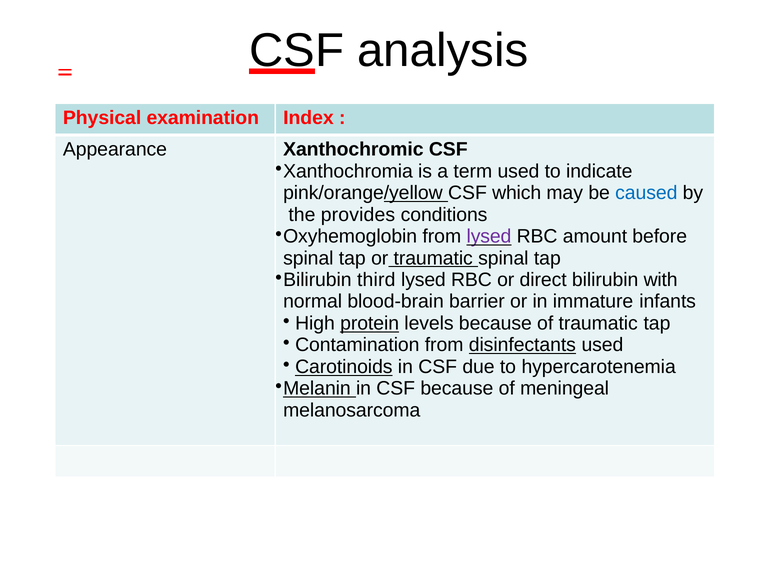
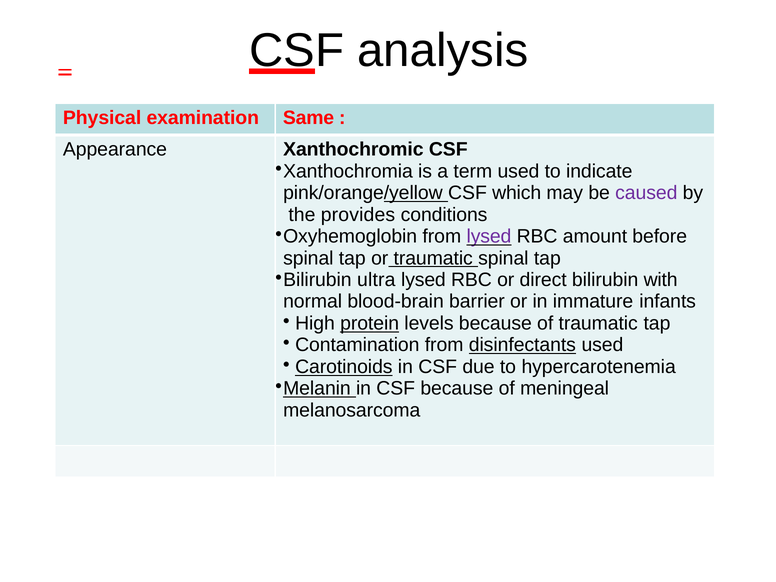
Index: Index -> Same (309, 118)
caused colour: blue -> purple (646, 193)
third: third -> ultra (376, 280)
